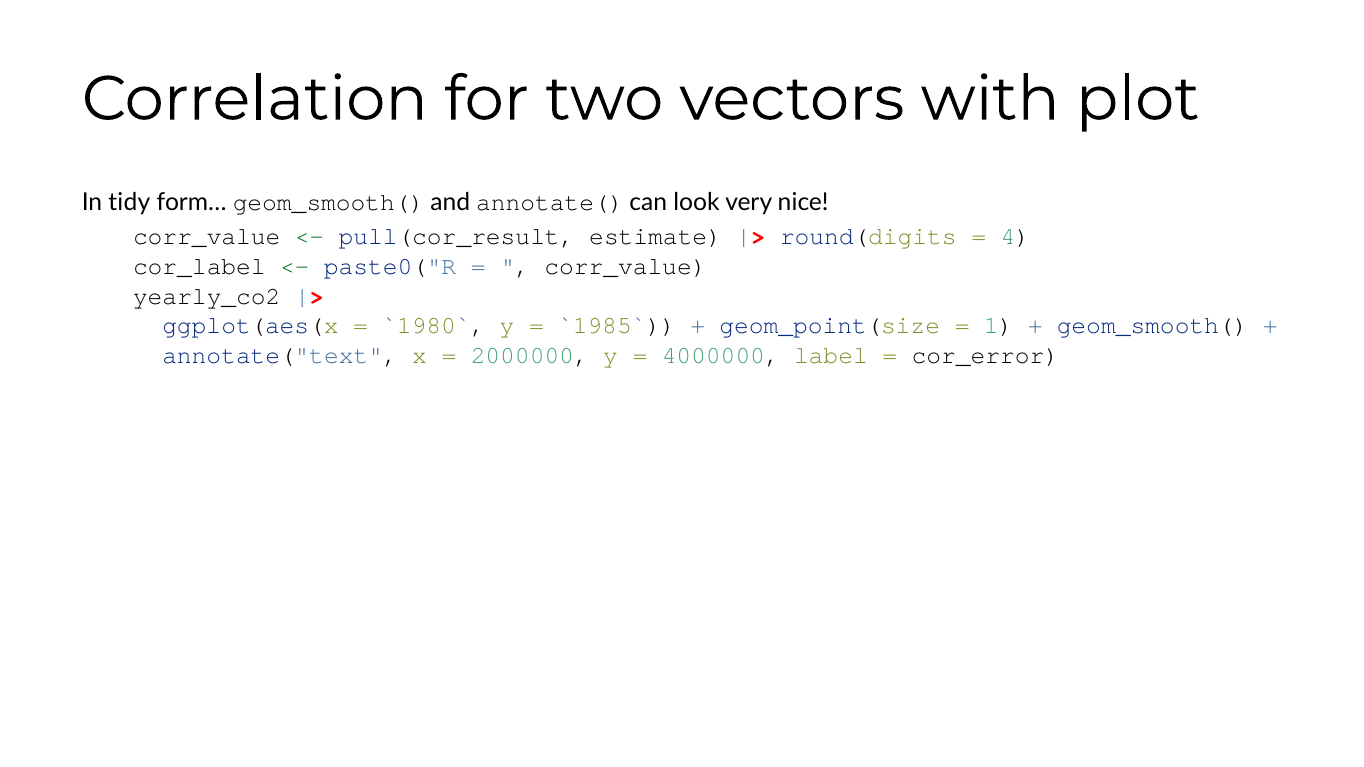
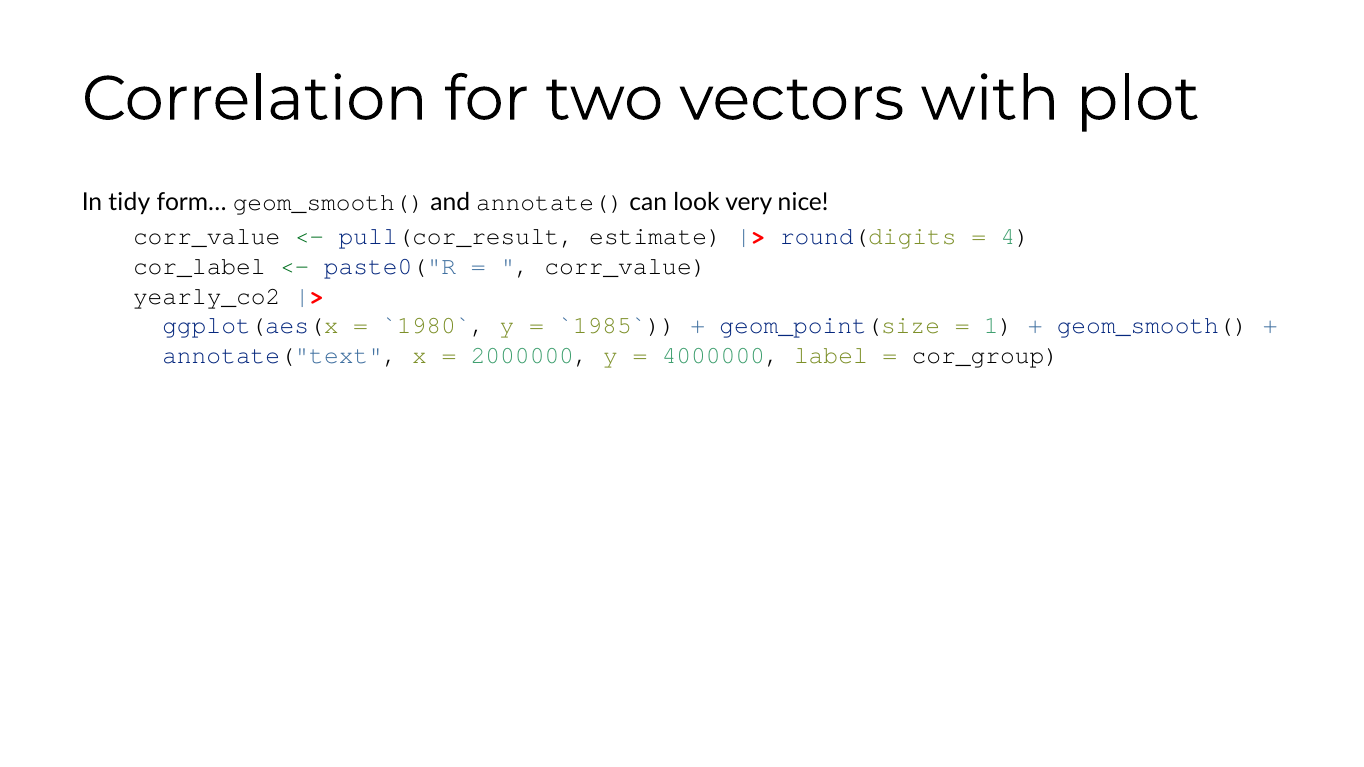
cor_error: cor_error -> cor_group (985, 355)
